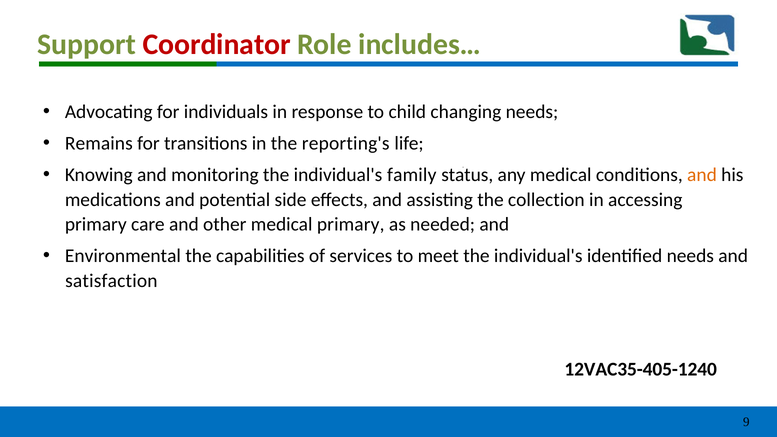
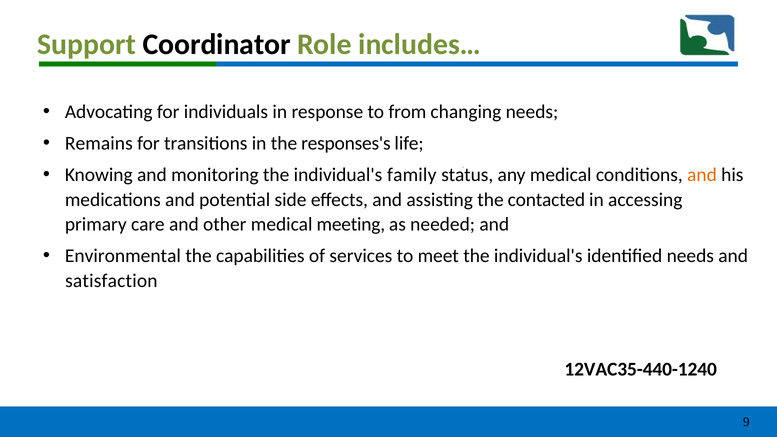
Coordinator colour: red -> black (217, 45)
child: child -> from (407, 112)
reporting's: reporting's -> responses's (346, 143)
collection: collection -> contacted (546, 200)
medical primary: primary -> meeting (351, 225)
12VAC35-405-1240: 12VAC35-405-1240 -> 12VAC35-440-1240 (641, 370)
